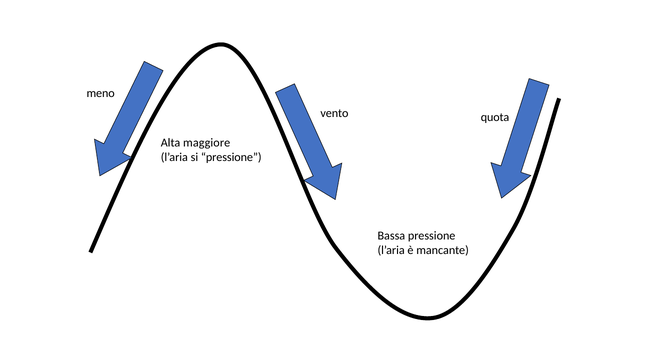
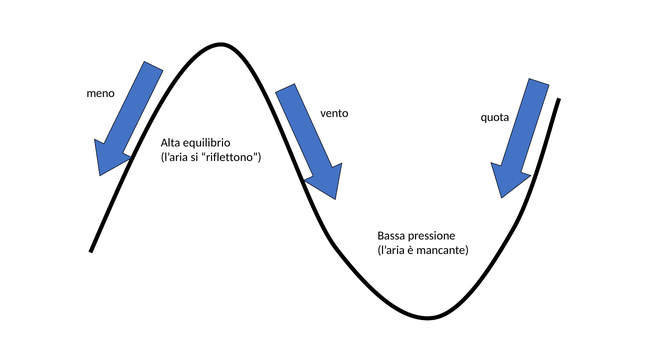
maggiore: maggiore -> equilibrio (207, 143)
si pressione: pressione -> riflettono (231, 157)
